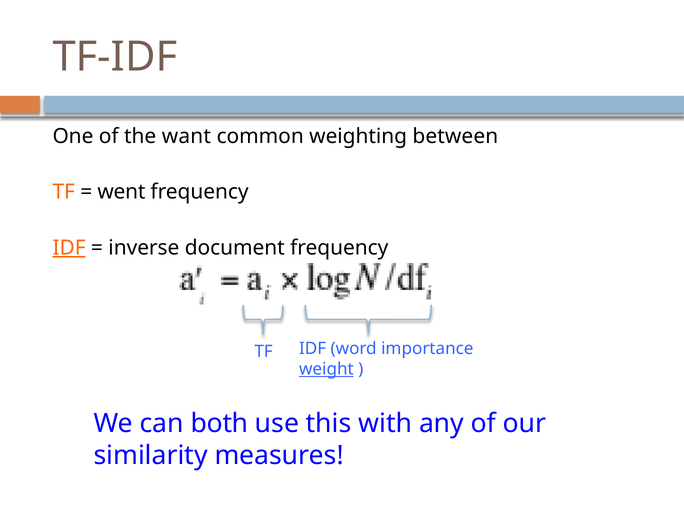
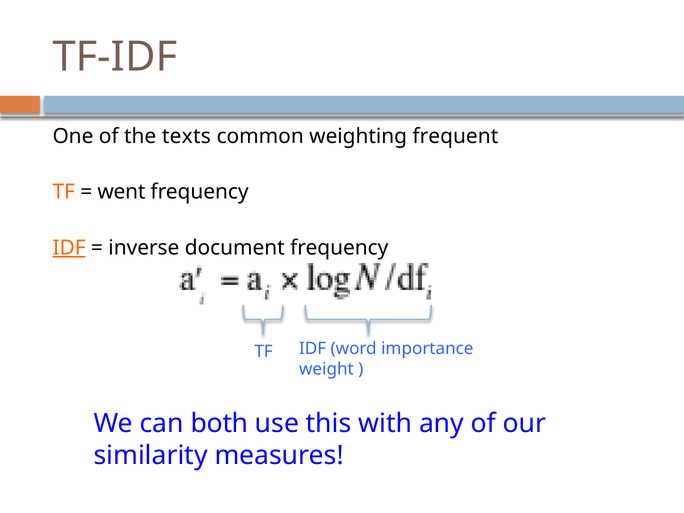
want: want -> texts (186, 136)
between: between -> frequent (455, 136)
weight underline: present -> none (326, 369)
